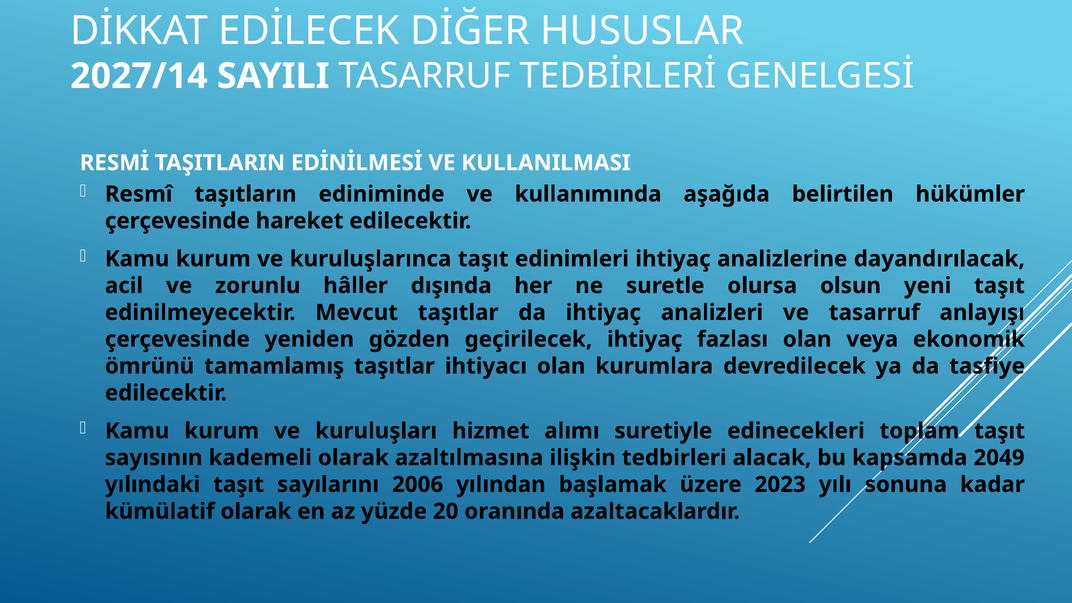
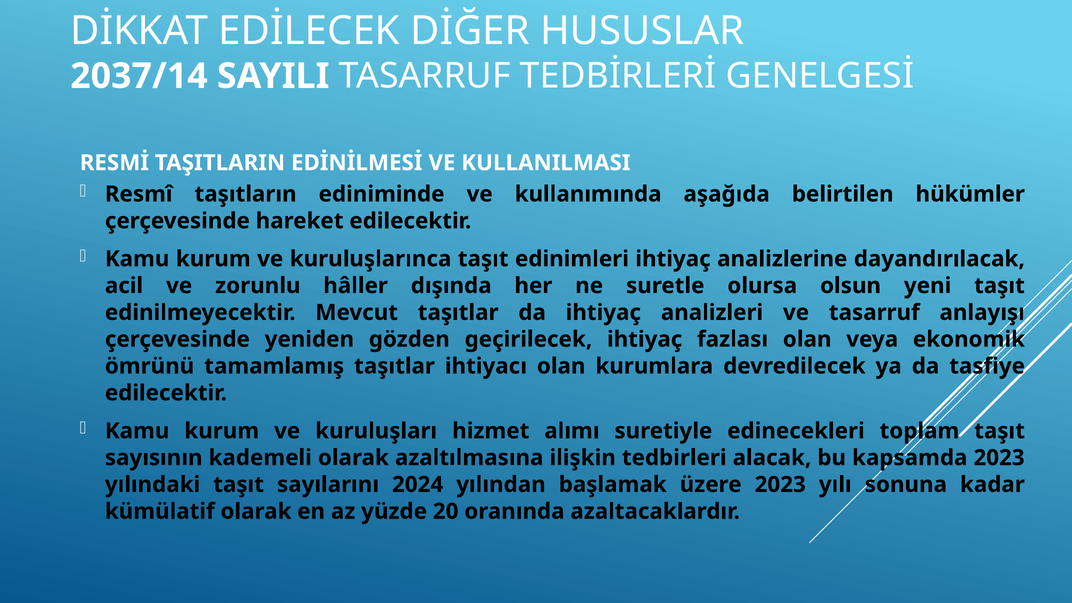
2027/14: 2027/14 -> 2037/14 (139, 76)
kapsamda 2049: 2049 -> 2023 (999, 458)
2006: 2006 -> 2024 (418, 485)
